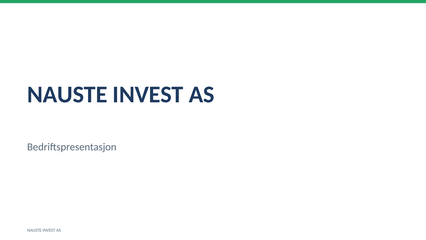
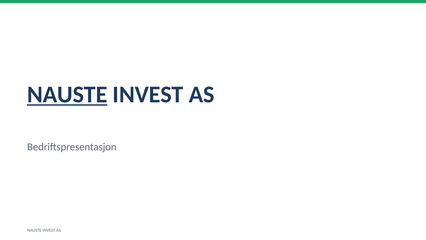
NAUSTE underline: none -> present (67, 94)
